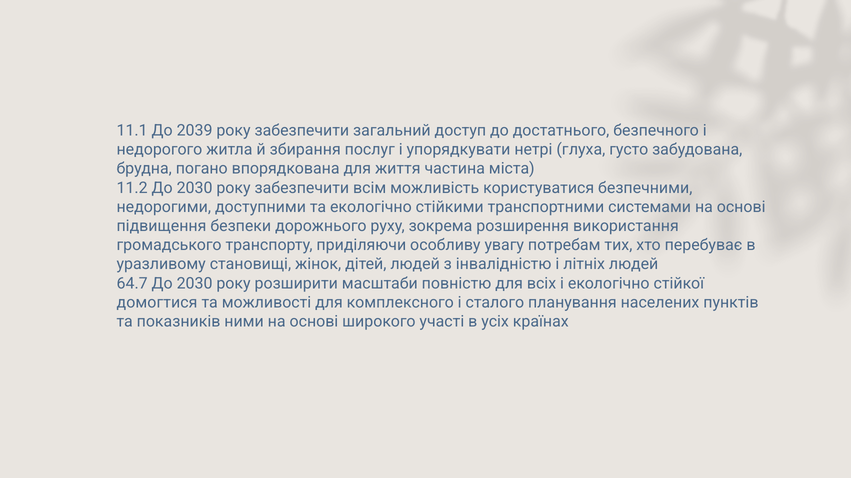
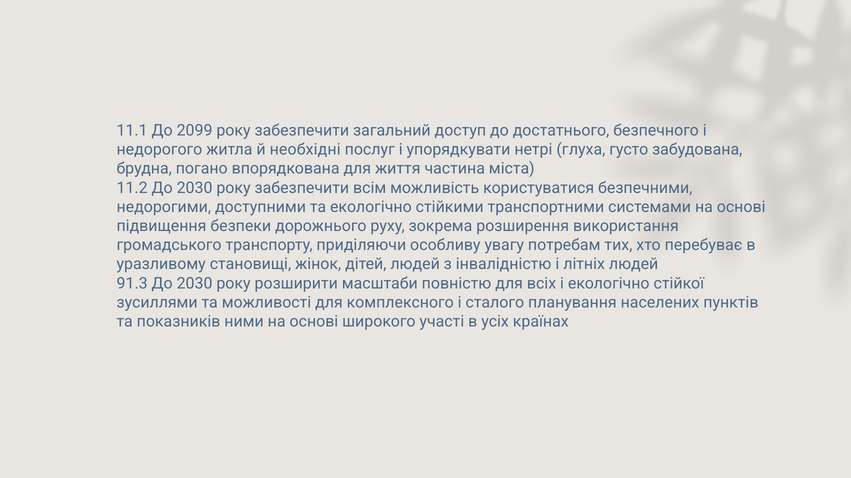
2039: 2039 -> 2099 (195, 131)
збирання: збирання -> необхідні (305, 150)
64.7: 64.7 -> 91.3 (132, 284)
домогтися: домогтися -> зусиллями (157, 303)
